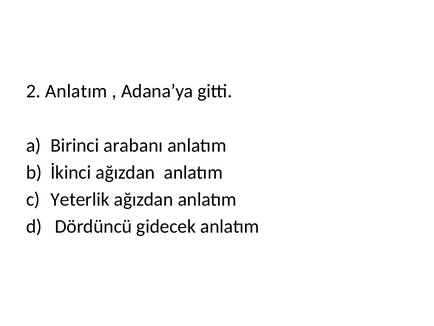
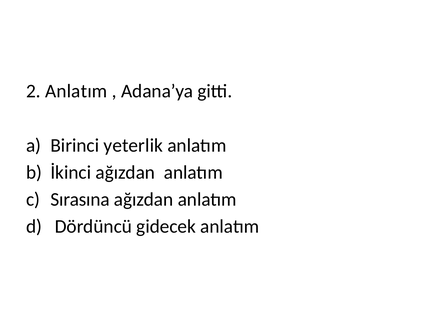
arabanı: arabanı -> yeterlik (133, 145)
Yeterlik: Yeterlik -> Sırasına (80, 199)
